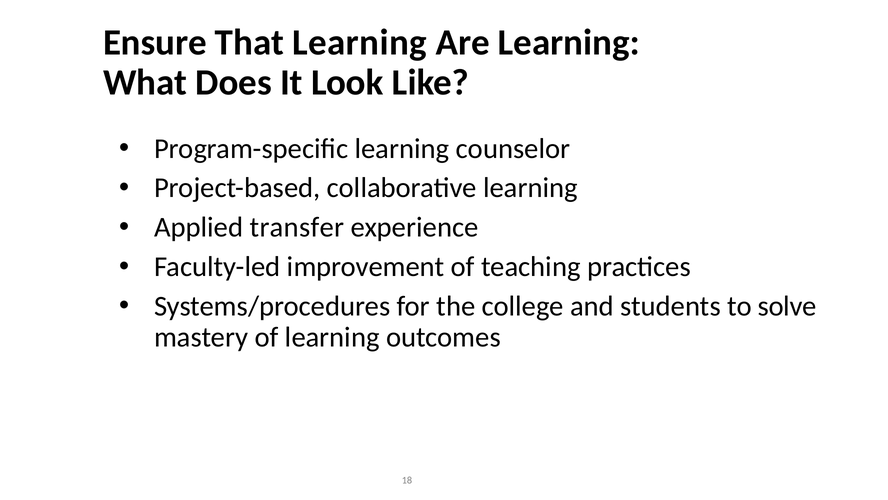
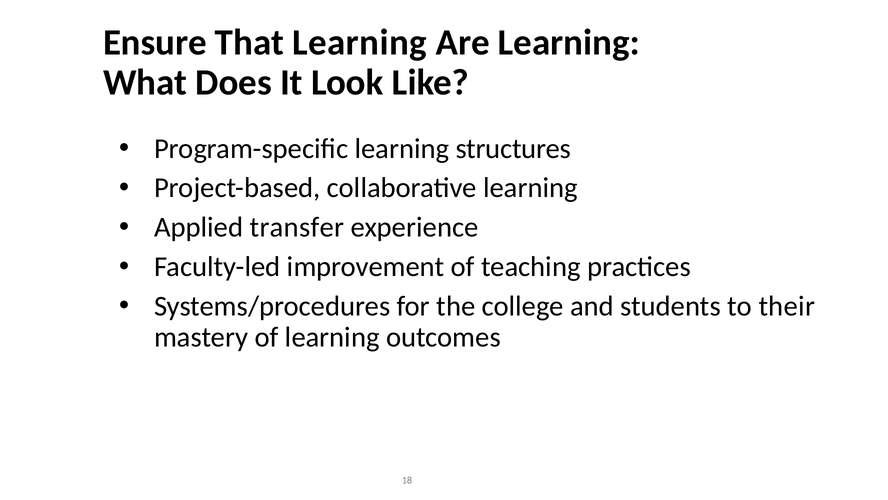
counselor: counselor -> structures (513, 148)
solve: solve -> their (787, 306)
